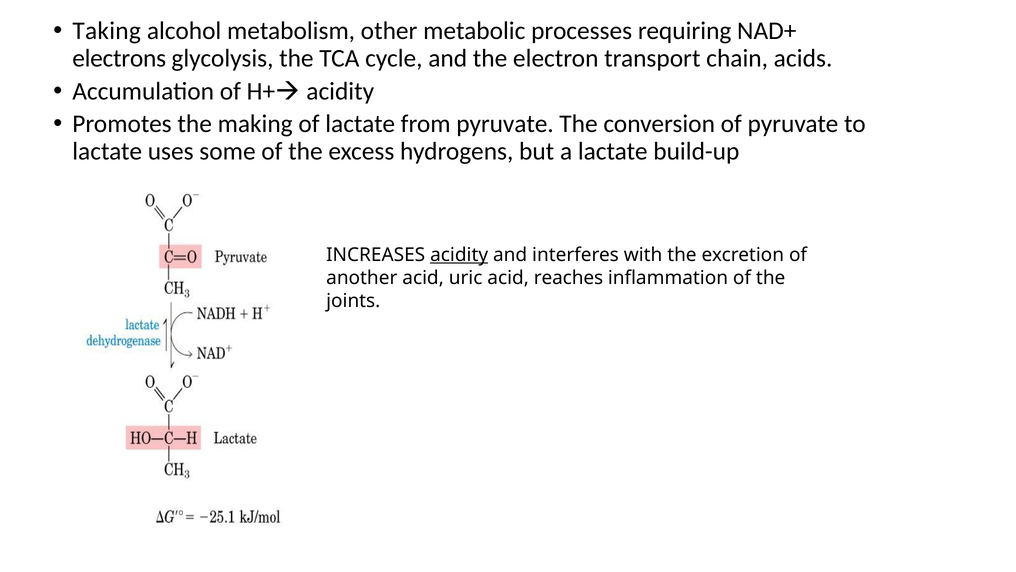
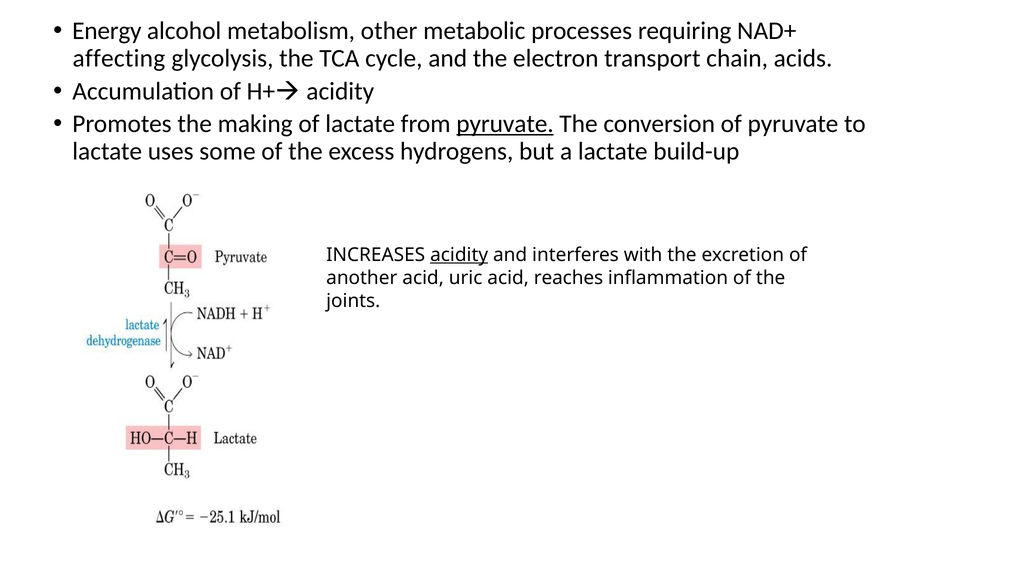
Taking: Taking -> Energy (107, 31)
electrons: electrons -> affecting (119, 58)
pyruvate underline: none -> present (505, 124)
